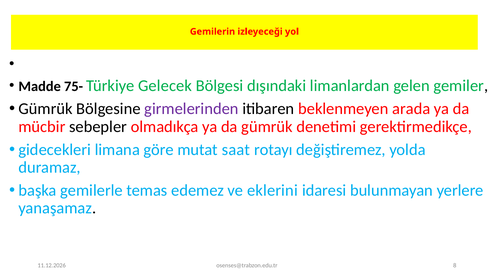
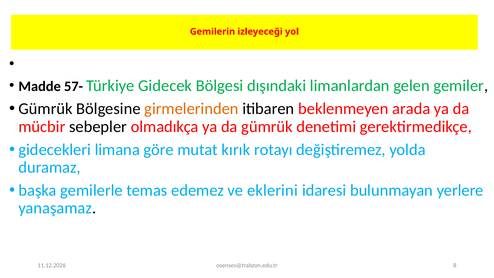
75-: 75- -> 57- (74, 86)
Gelecek: Gelecek -> Gidecek (165, 86)
girmelerinden colour: purple -> orange (191, 109)
saat: saat -> kırık (236, 150)
